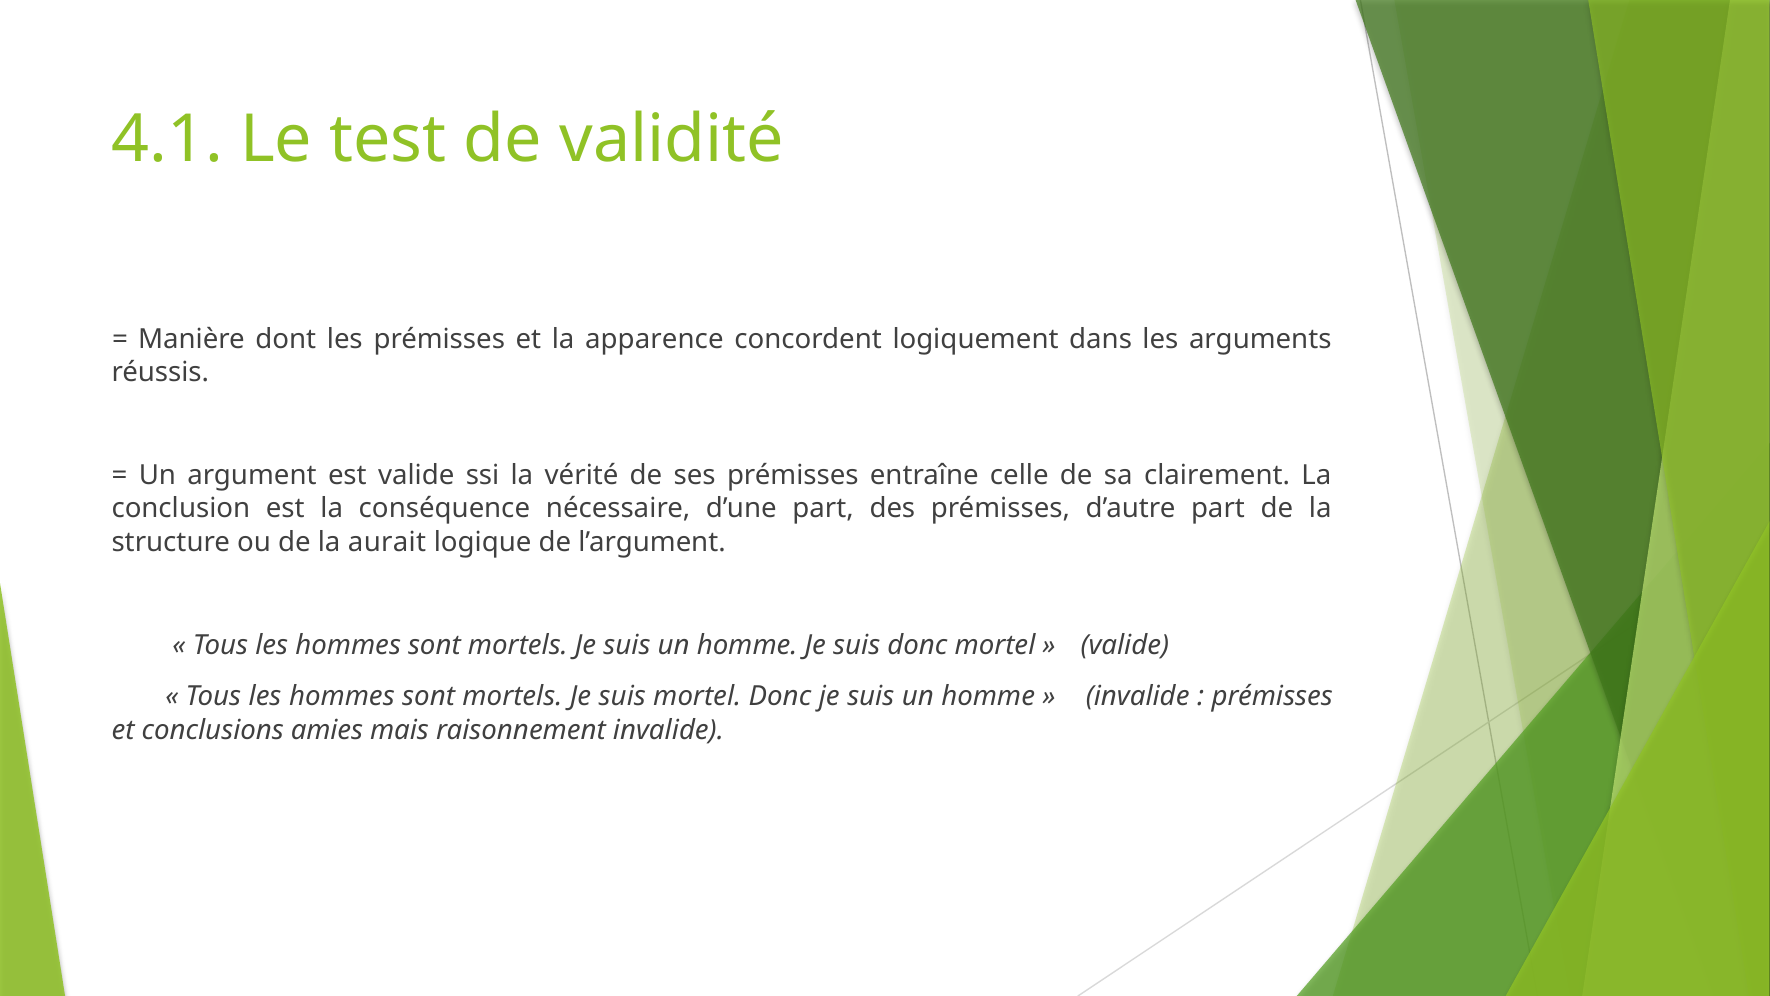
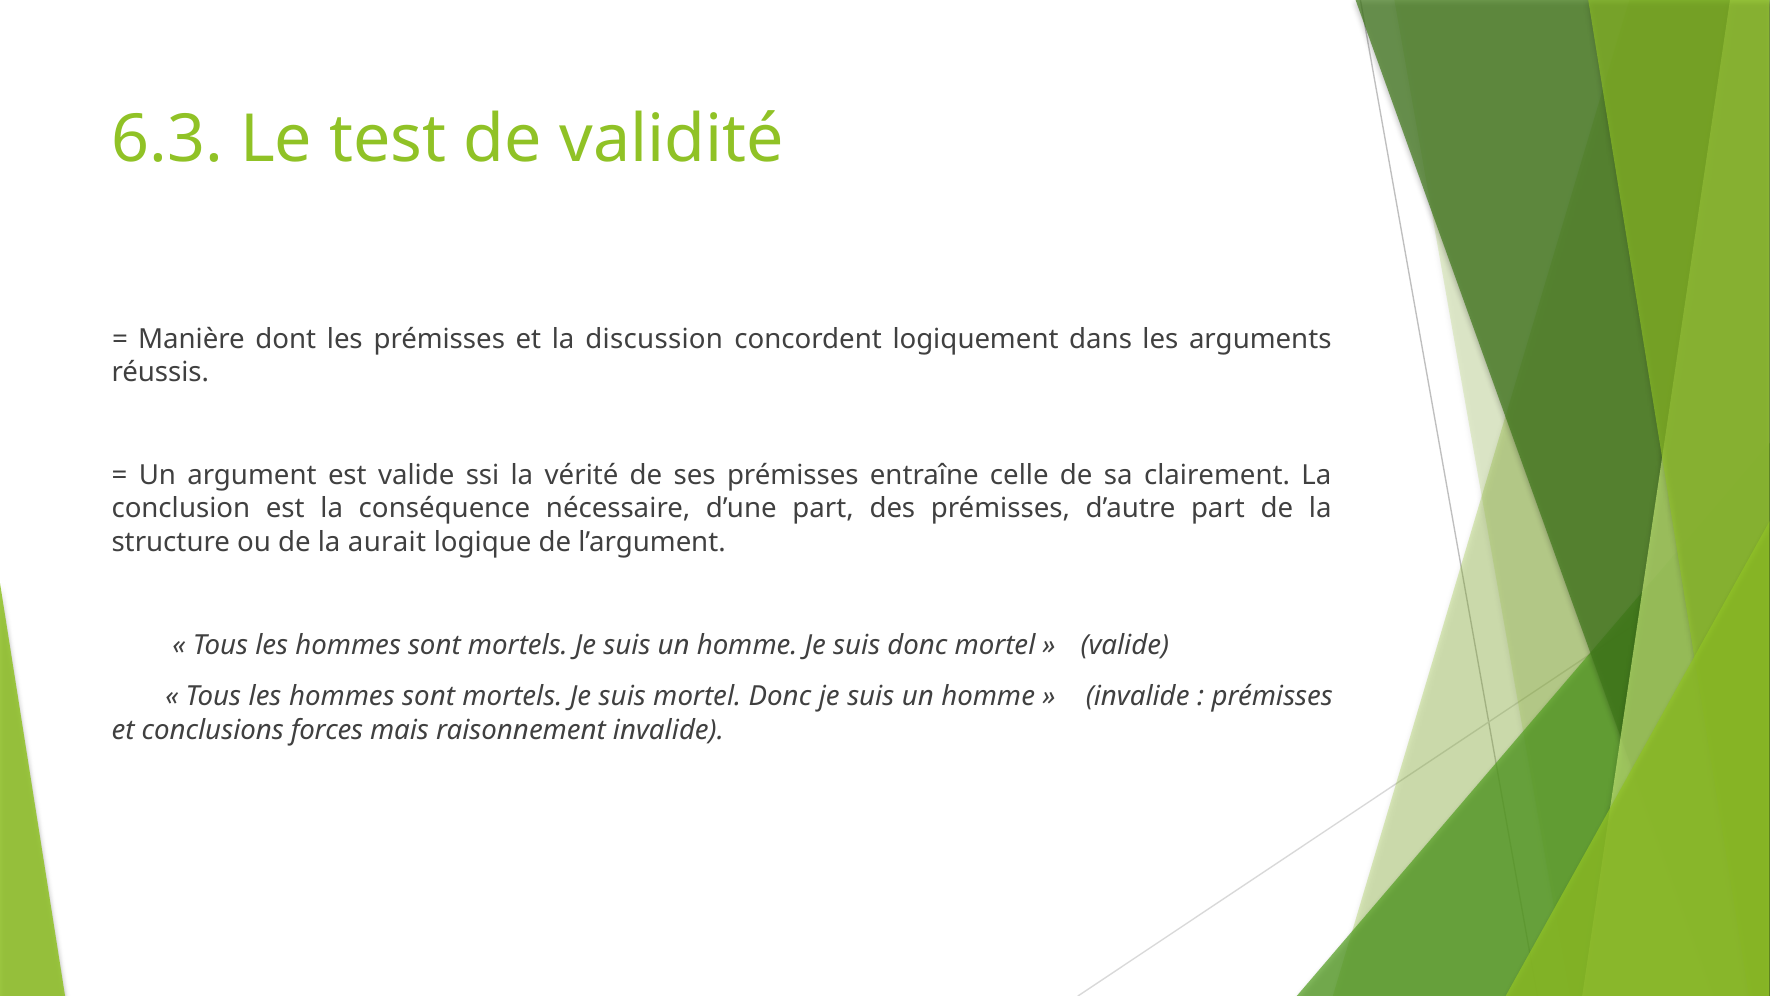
4.1: 4.1 -> 6.3 (167, 140)
apparence: apparence -> discussion (654, 339)
amies: amies -> forces (327, 730)
